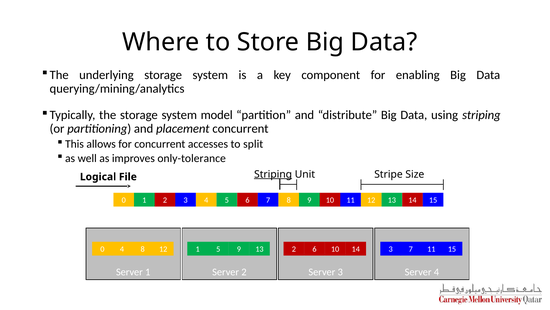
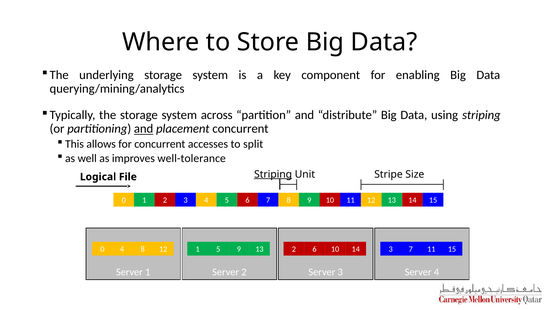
model: model -> across (217, 115)
and underline: none -> present (144, 129)
only-tolerance: only-tolerance -> well-tolerance (192, 158)
